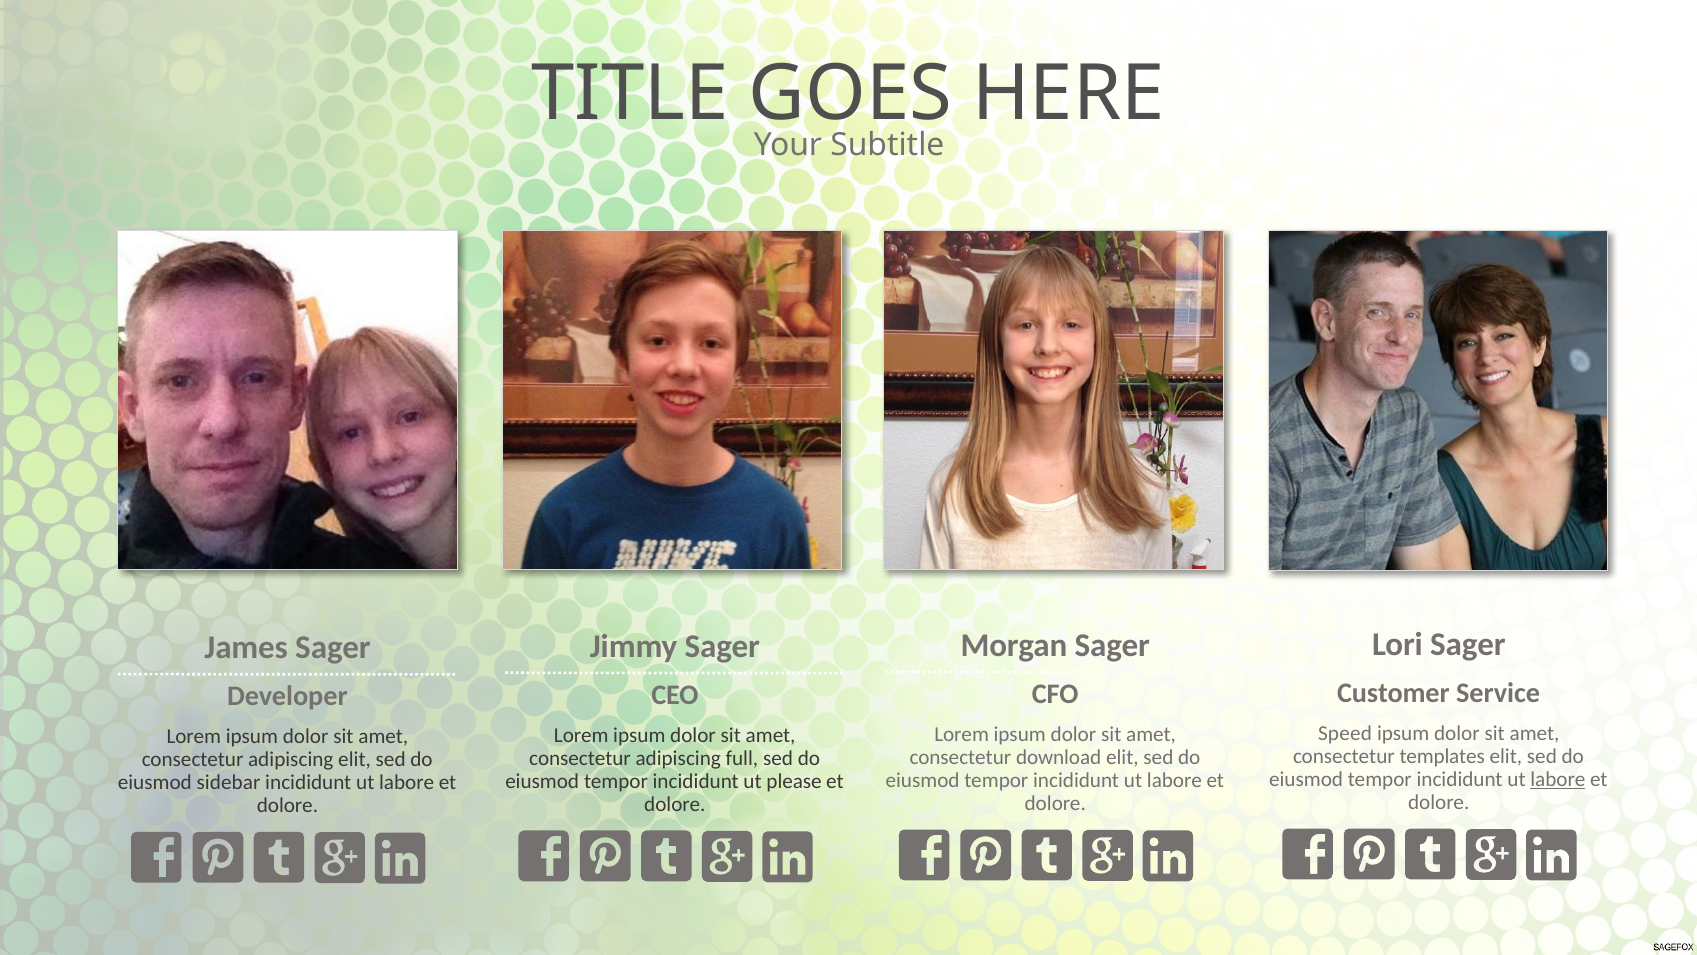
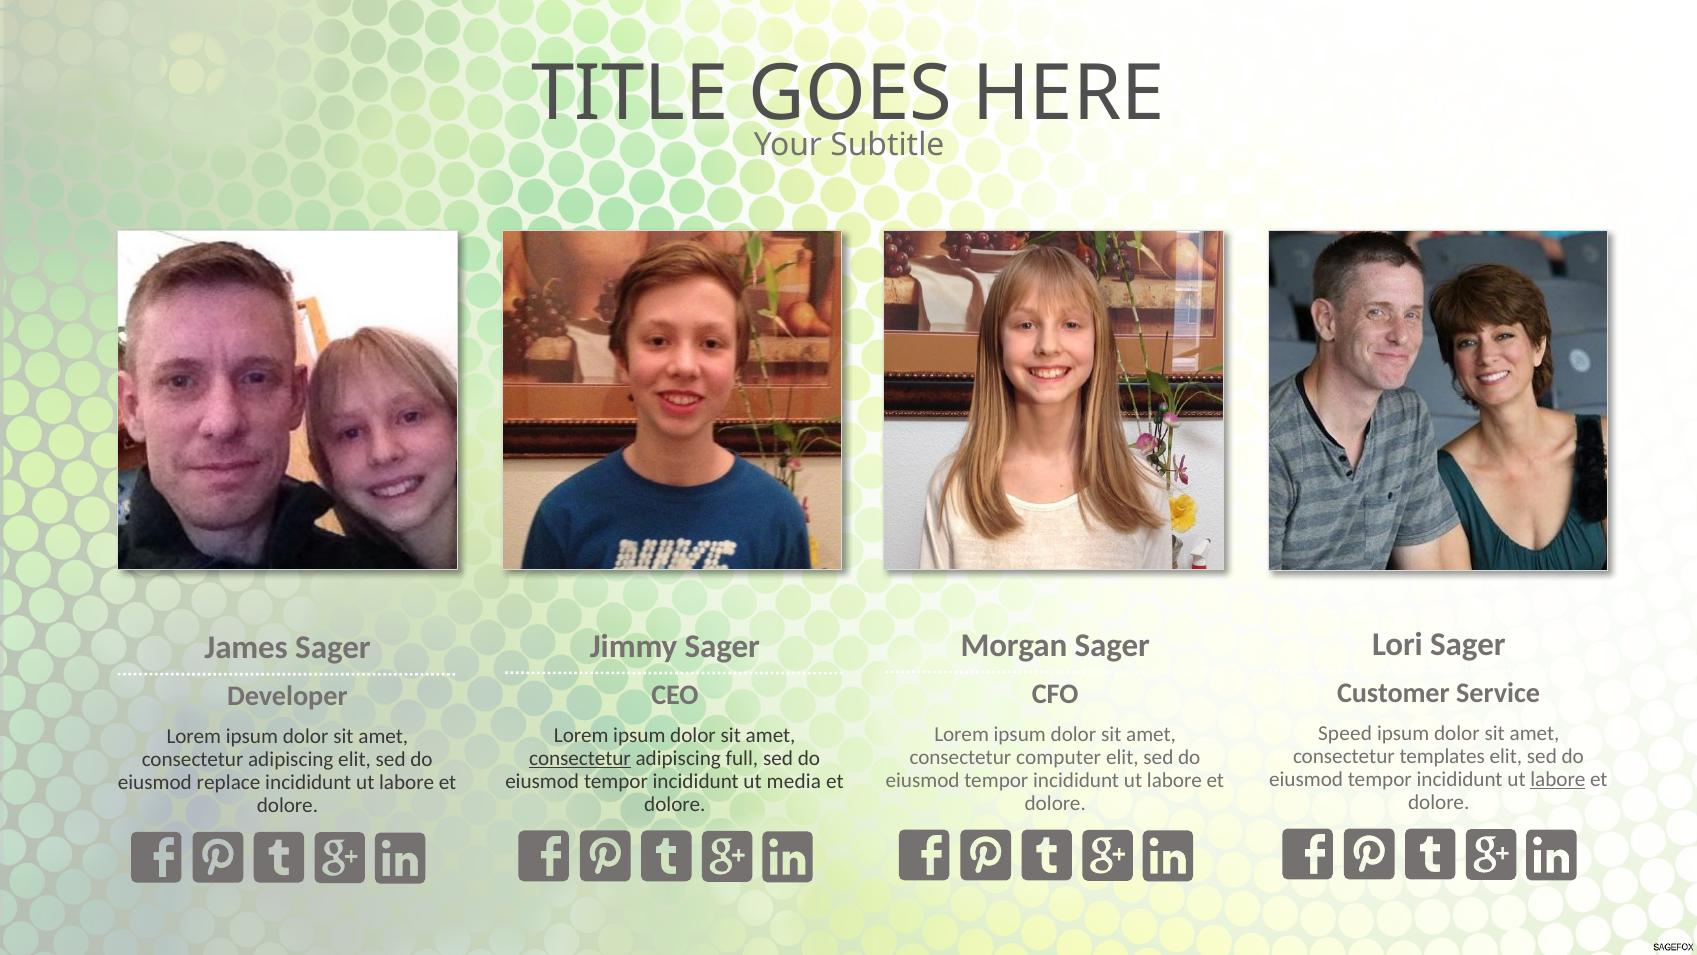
download: download -> computer (1059, 757)
consectetur underline: none -> present (580, 758)
please: please -> media (794, 781)
sidebar: sidebar -> replace (229, 782)
